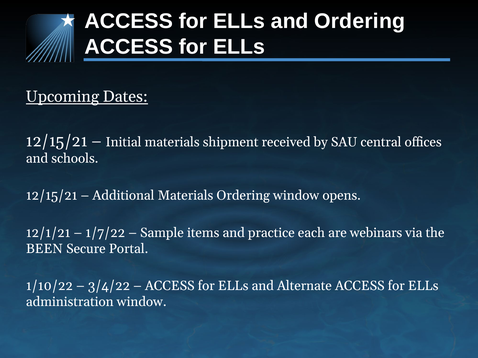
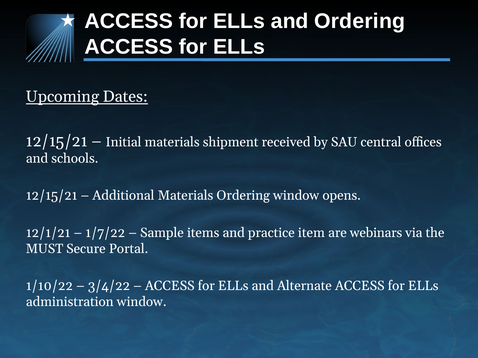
each: each -> item (311, 233)
BEEN: BEEN -> MUST (45, 249)
